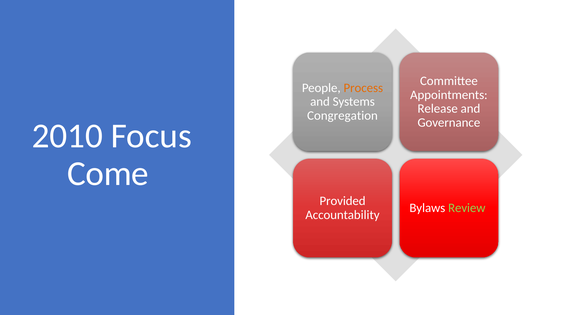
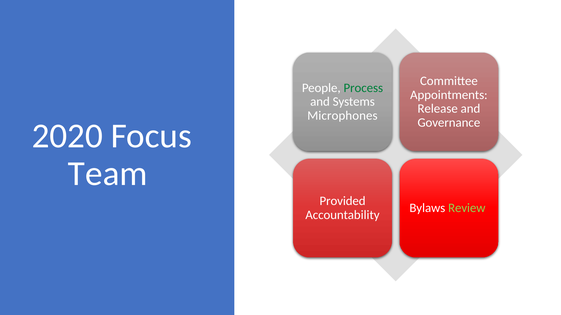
Process colour: orange -> green (363, 88)
Congregation: Congregation -> Microphones (342, 116)
2010: 2010 -> 2020 (67, 136)
Come: Come -> Team (108, 174)
